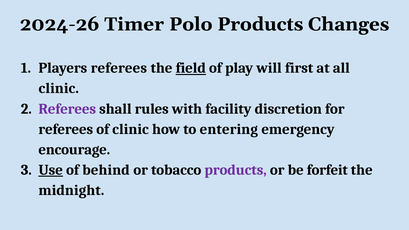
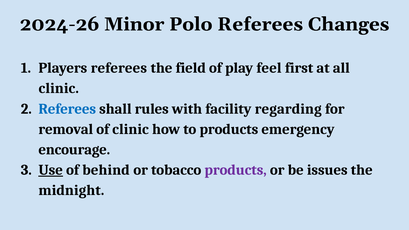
Timer: Timer -> Minor (134, 24)
Polo Products: Products -> Referees (260, 24)
field underline: present -> none (191, 68)
will: will -> feel (269, 68)
Referees colour: purple -> blue (67, 109)
discretion: discretion -> regarding (288, 109)
referees: referees -> removal (66, 129)
to entering: entering -> products (229, 129)
forfeit: forfeit -> issues (327, 170)
